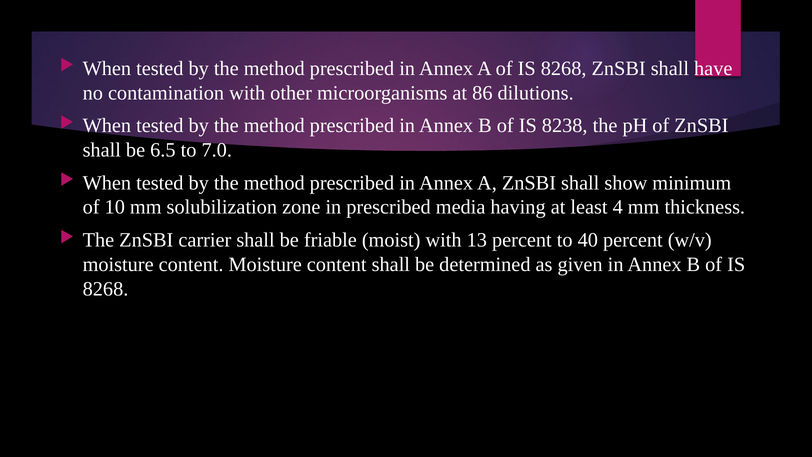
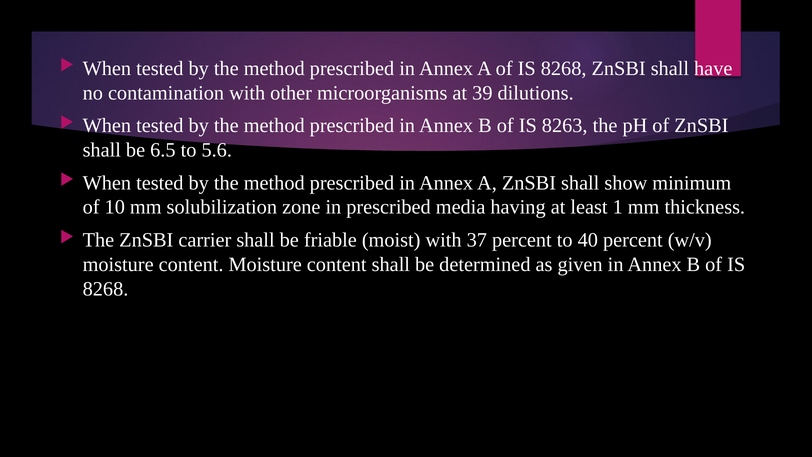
86: 86 -> 39 (482, 93)
8238: 8238 -> 8263 (565, 126)
7.0: 7.0 -> 5.6 (217, 150)
4: 4 -> 1 (618, 207)
13: 13 -> 37 (477, 240)
